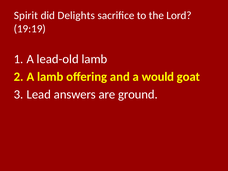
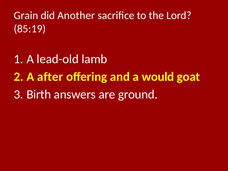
Spirit: Spirit -> Grain (26, 15)
Delights: Delights -> Another (76, 15)
19:19: 19:19 -> 85:19 (30, 29)
lamb: lamb -> after (50, 77)
Lead: Lead -> Birth (39, 94)
